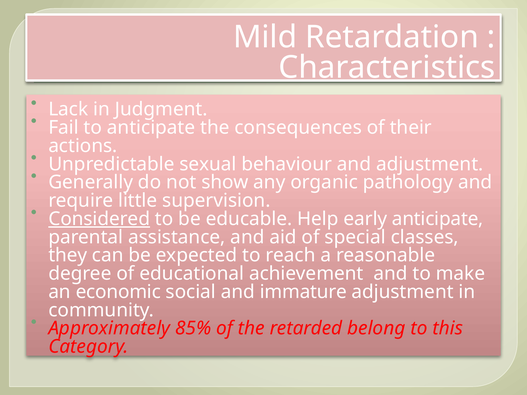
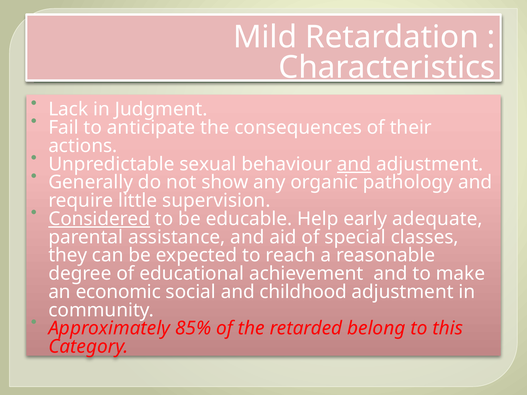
and underline: none -> present (354, 164)
early anticipate: anticipate -> adequate (437, 219)
immature: immature -> childhood (303, 292)
